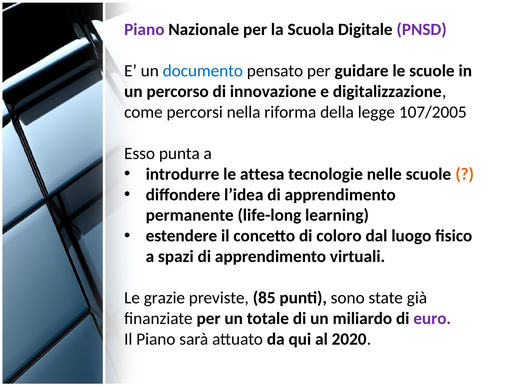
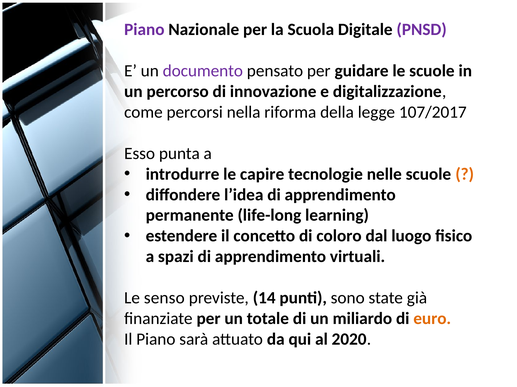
documento colour: blue -> purple (203, 71)
107/2005: 107/2005 -> 107/2017 (433, 112)
attesa: attesa -> capire (262, 174)
grazie: grazie -> senso (164, 298)
85: 85 -> 14 (264, 298)
euro colour: purple -> orange (432, 319)
